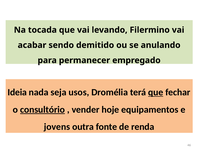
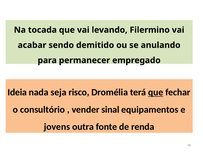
usos: usos -> risco (79, 92)
consultório underline: present -> none (43, 110)
hoje: hoje -> sinal (110, 110)
